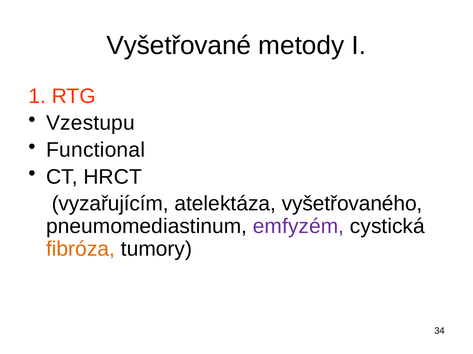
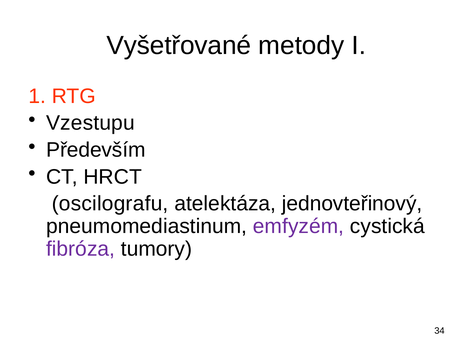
Functional: Functional -> Především (96, 150)
vyzařujícím: vyzařujícím -> oscilografu (110, 204)
vyšetřovaného: vyšetřovaného -> jednovteřinový (352, 204)
fibróza colour: orange -> purple (81, 250)
